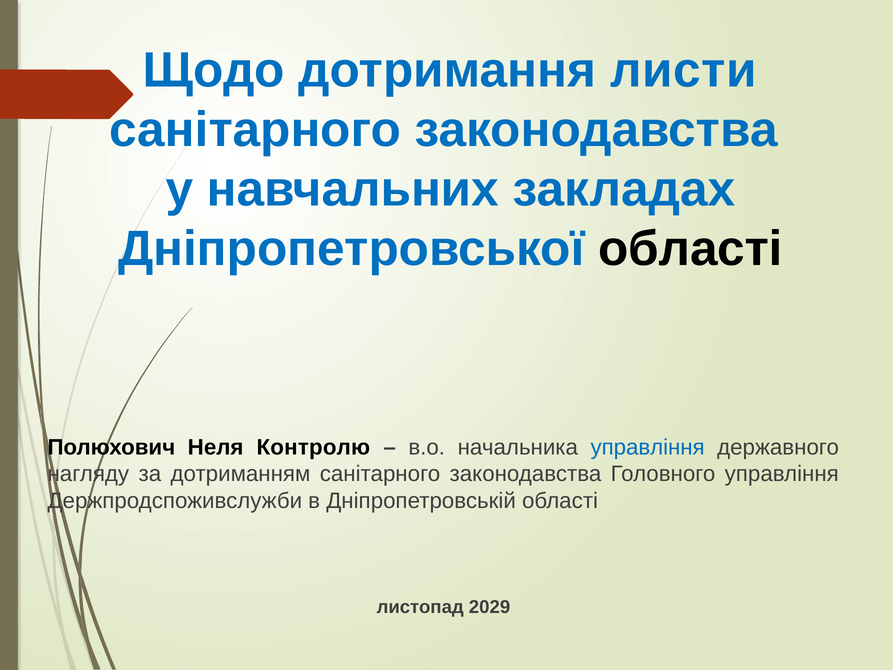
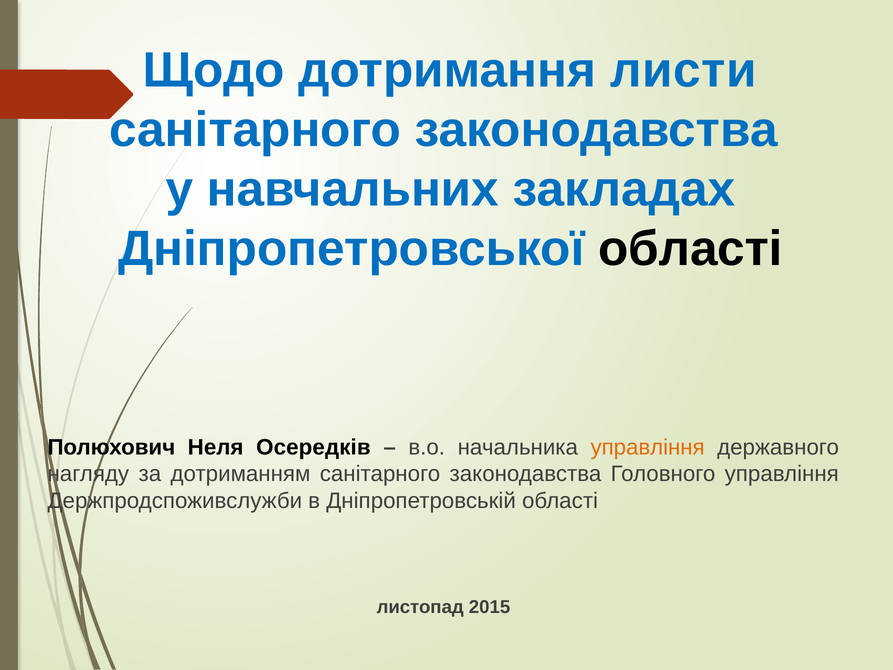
Контролю: Контролю -> Осередків (313, 447)
управління colour: blue -> orange (648, 447)
2029: 2029 -> 2015 (490, 607)
